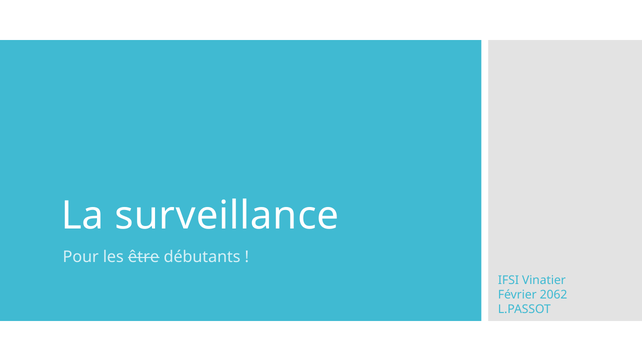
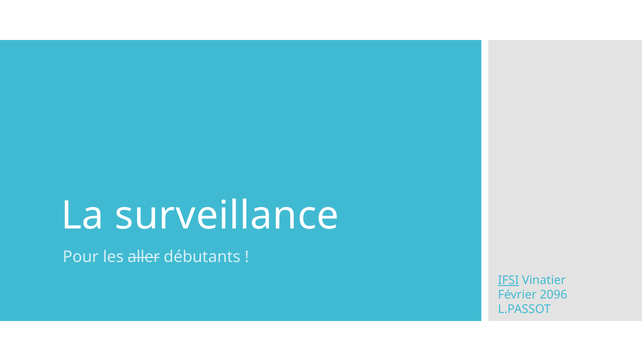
être: être -> aller (144, 257)
IFSI underline: none -> present (508, 280)
2062: 2062 -> 2096 (554, 295)
